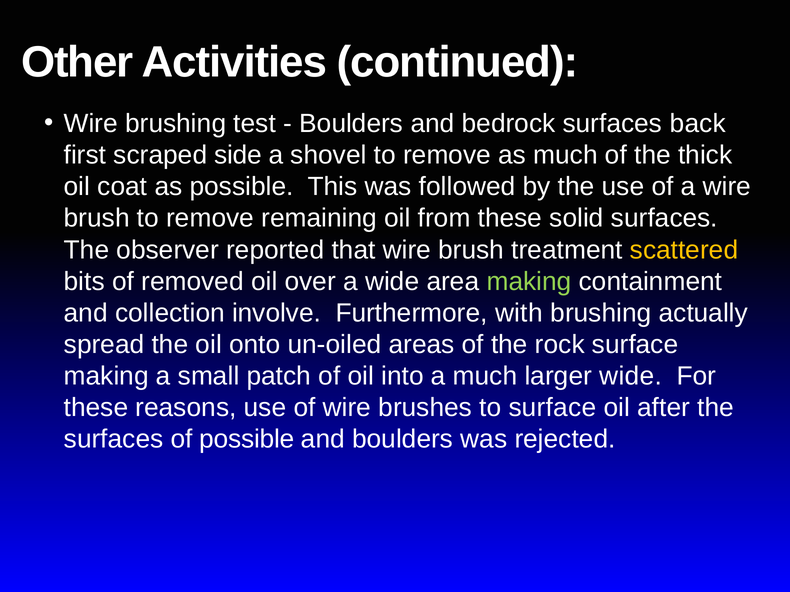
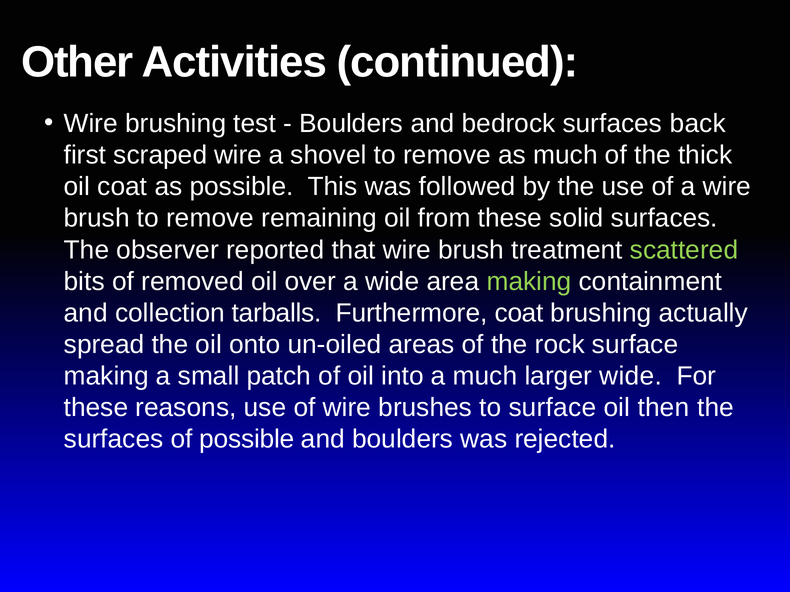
scraped side: side -> wire (238, 155)
scattered colour: yellow -> light green (684, 250)
involve: involve -> tarballs (277, 313)
Furthermore with: with -> coat (519, 313)
after: after -> then (664, 408)
